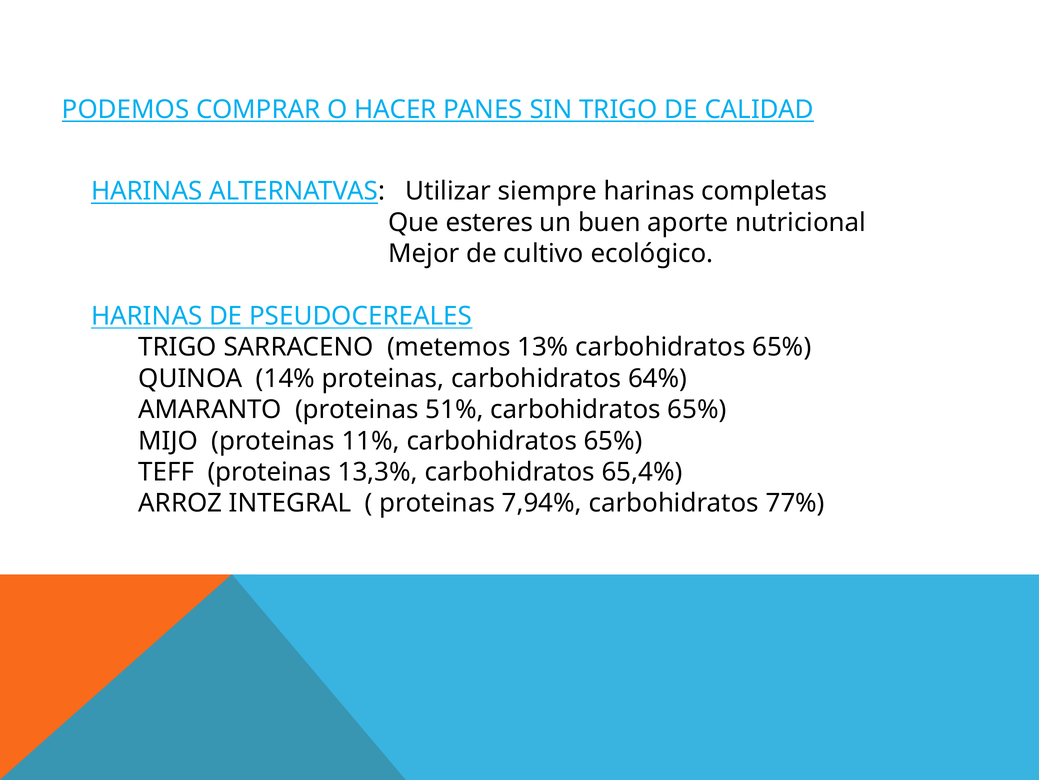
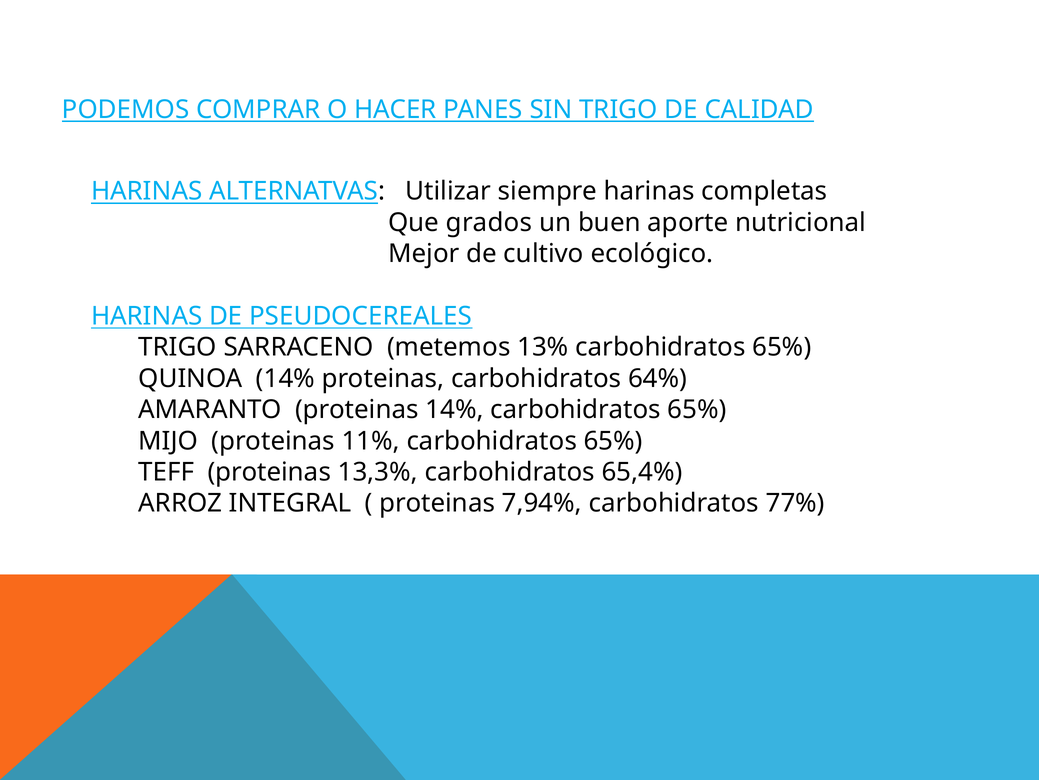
esteres: esteres -> grados (489, 222)
proteinas 51%: 51% -> 14% (454, 409)
